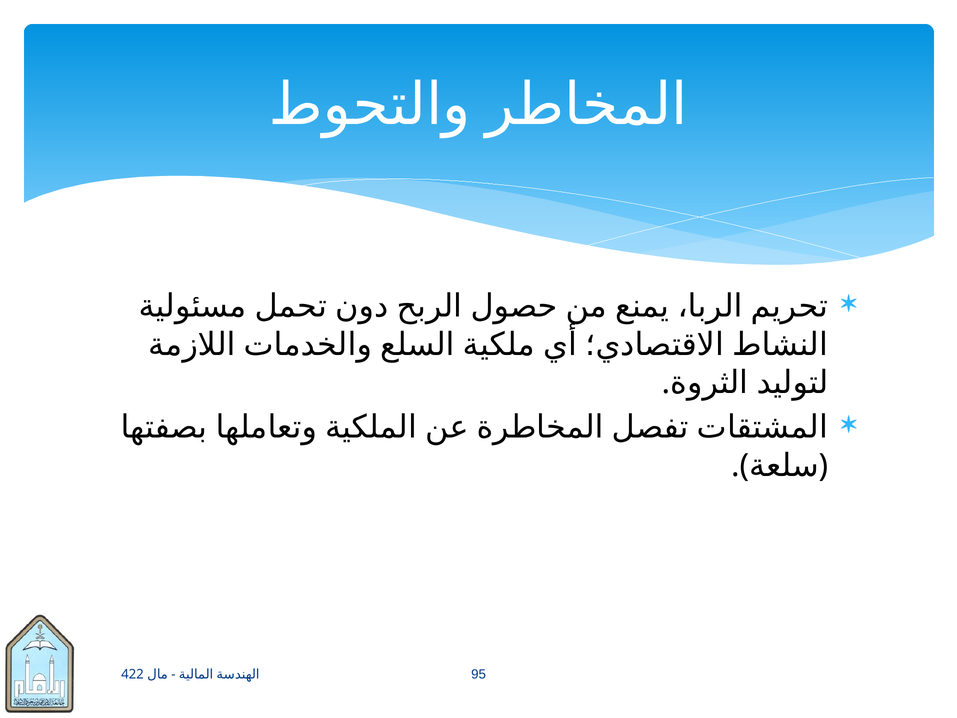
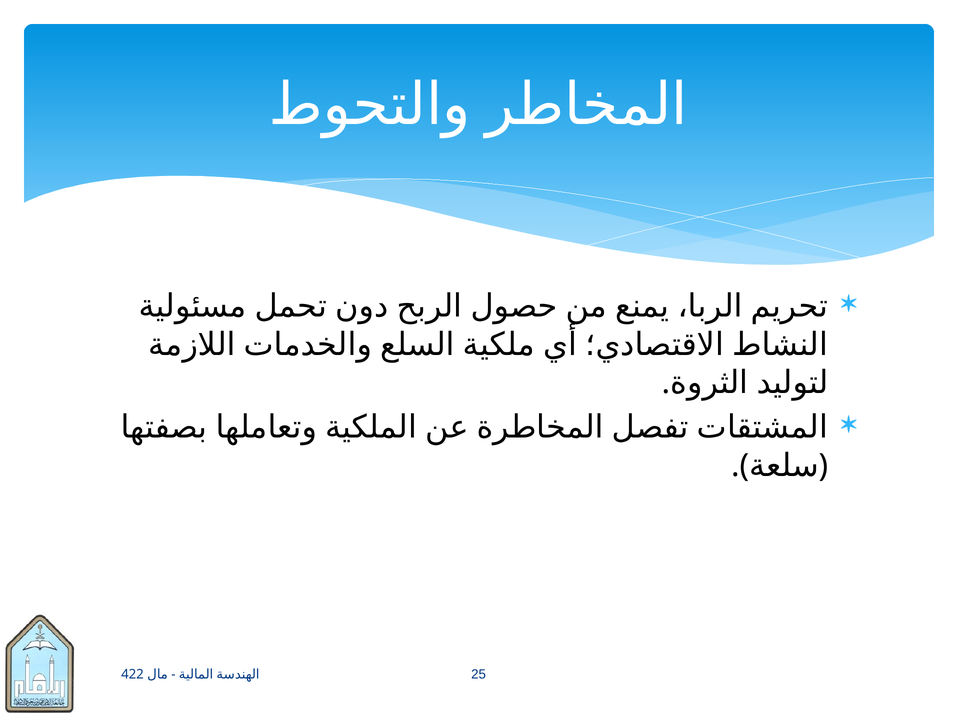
95: 95 -> 25 (479, 674)
